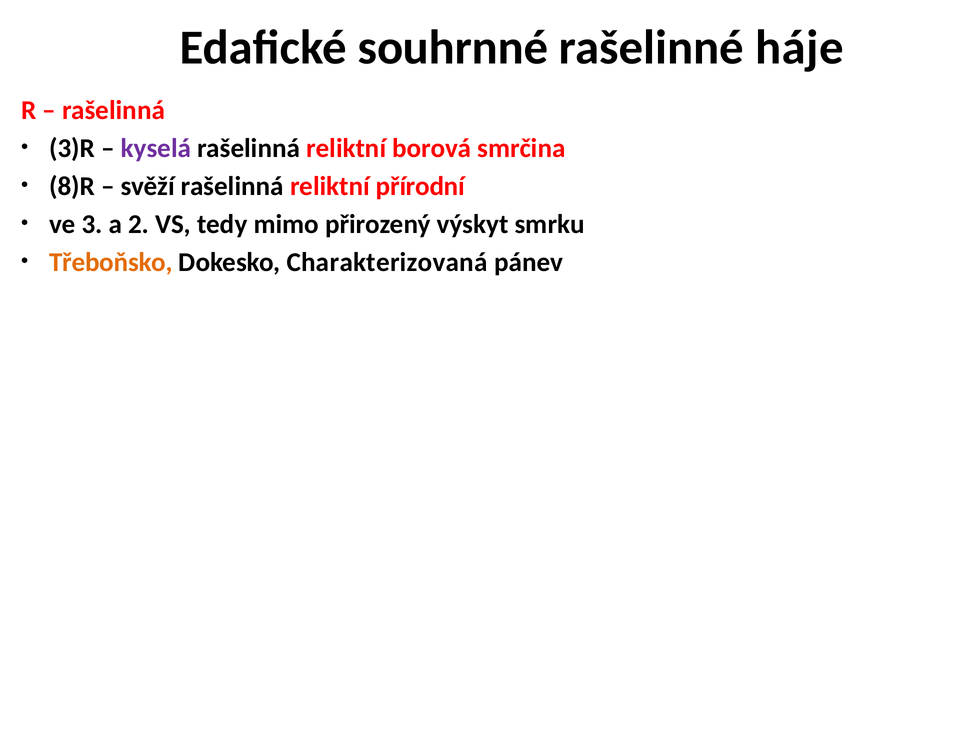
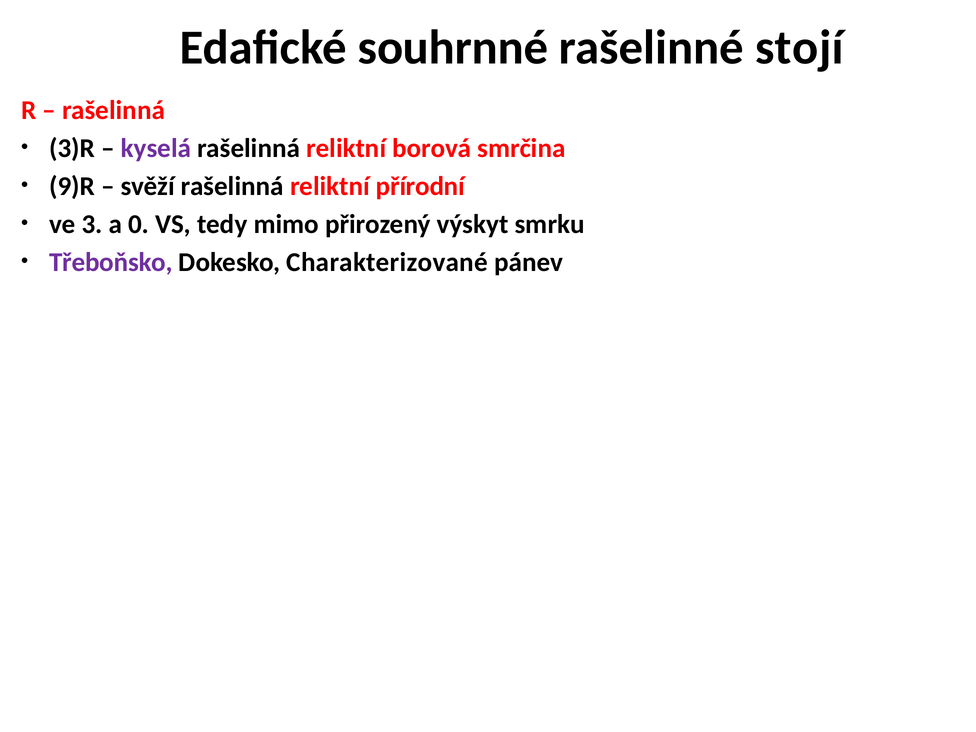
háje: háje -> stojí (800, 48)
8)R: 8)R -> 9)R (72, 186)
2: 2 -> 0 (139, 224)
Třeboňsko colour: orange -> purple (111, 262)
Charakterizovaná: Charakterizovaná -> Charakterizované (387, 262)
